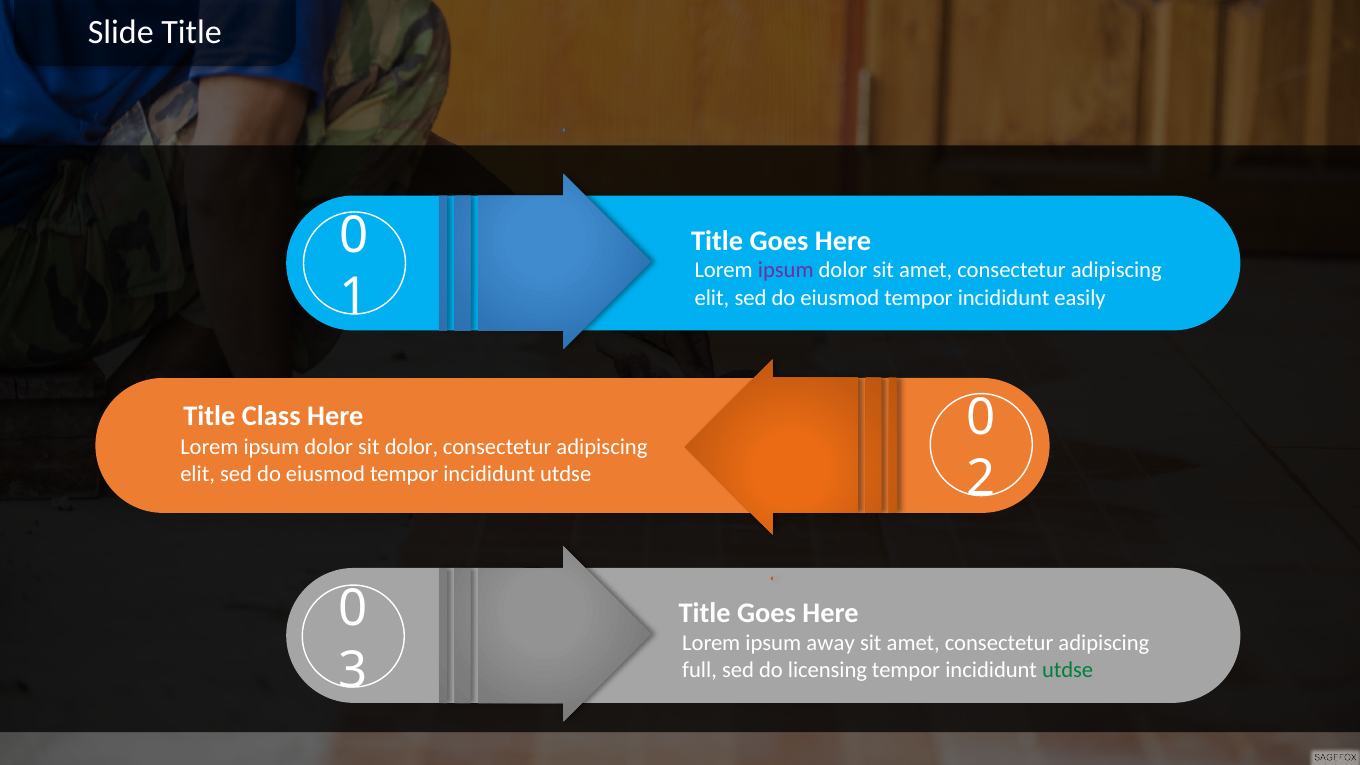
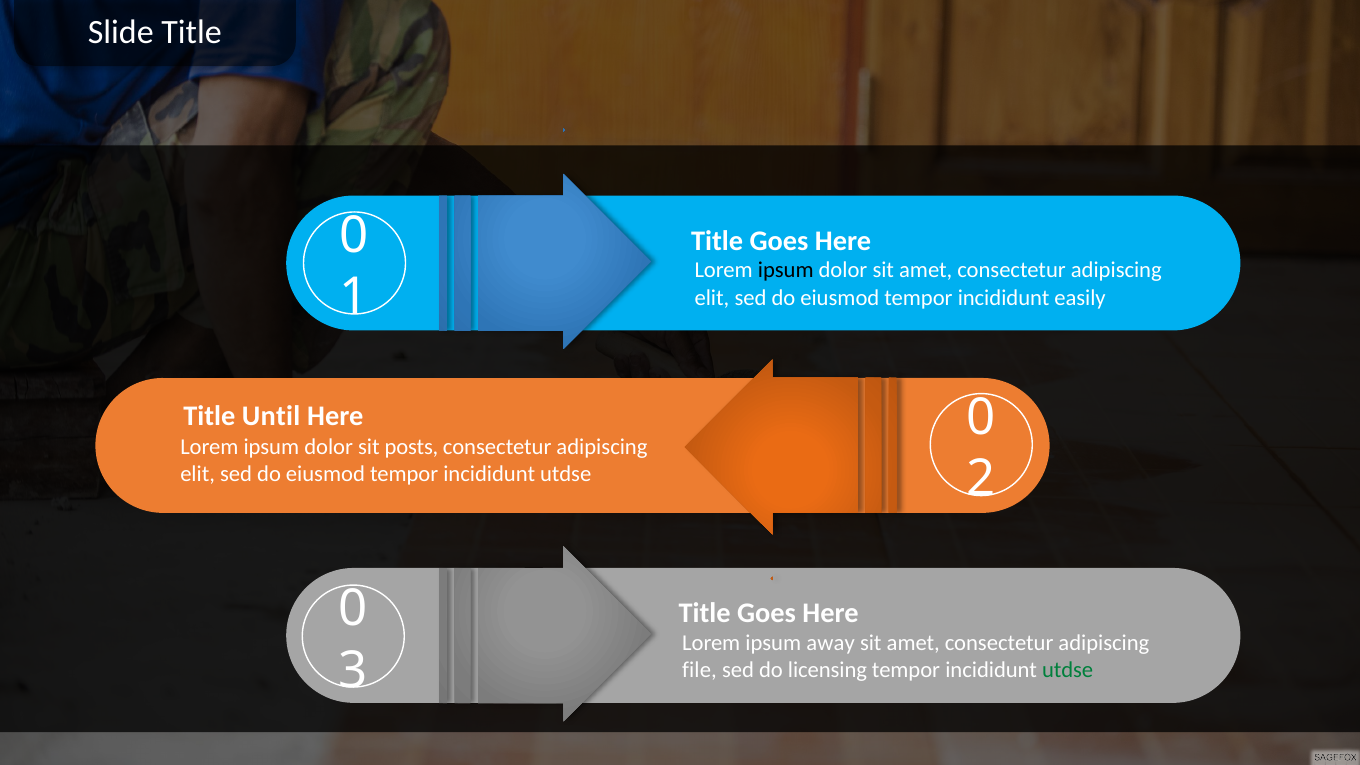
ipsum colour: purple -> black (786, 270)
Class: Class -> Until (271, 416)
sit dolor: dolor -> posts (411, 447)
full: full -> file (699, 670)
